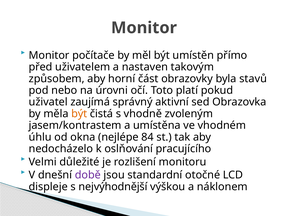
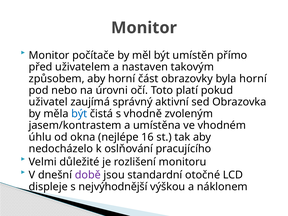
byla stavů: stavů -> horní (253, 79)
být colour: orange -> blue (79, 114)
84: 84 -> 16 (148, 137)
